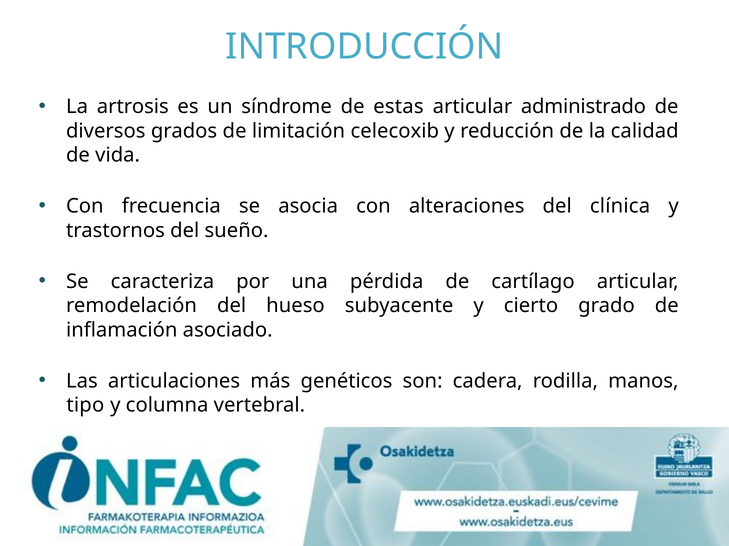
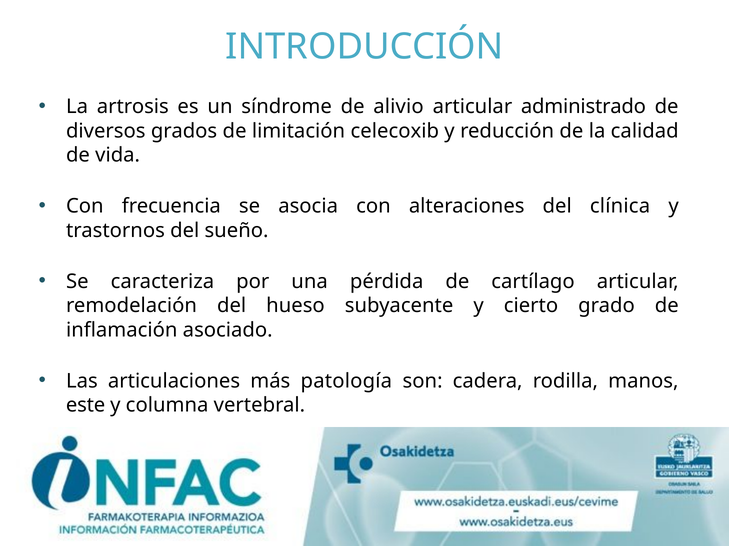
estas: estas -> alivio (398, 107)
genéticos: genéticos -> patología (346, 381)
tipo: tipo -> este (86, 406)
